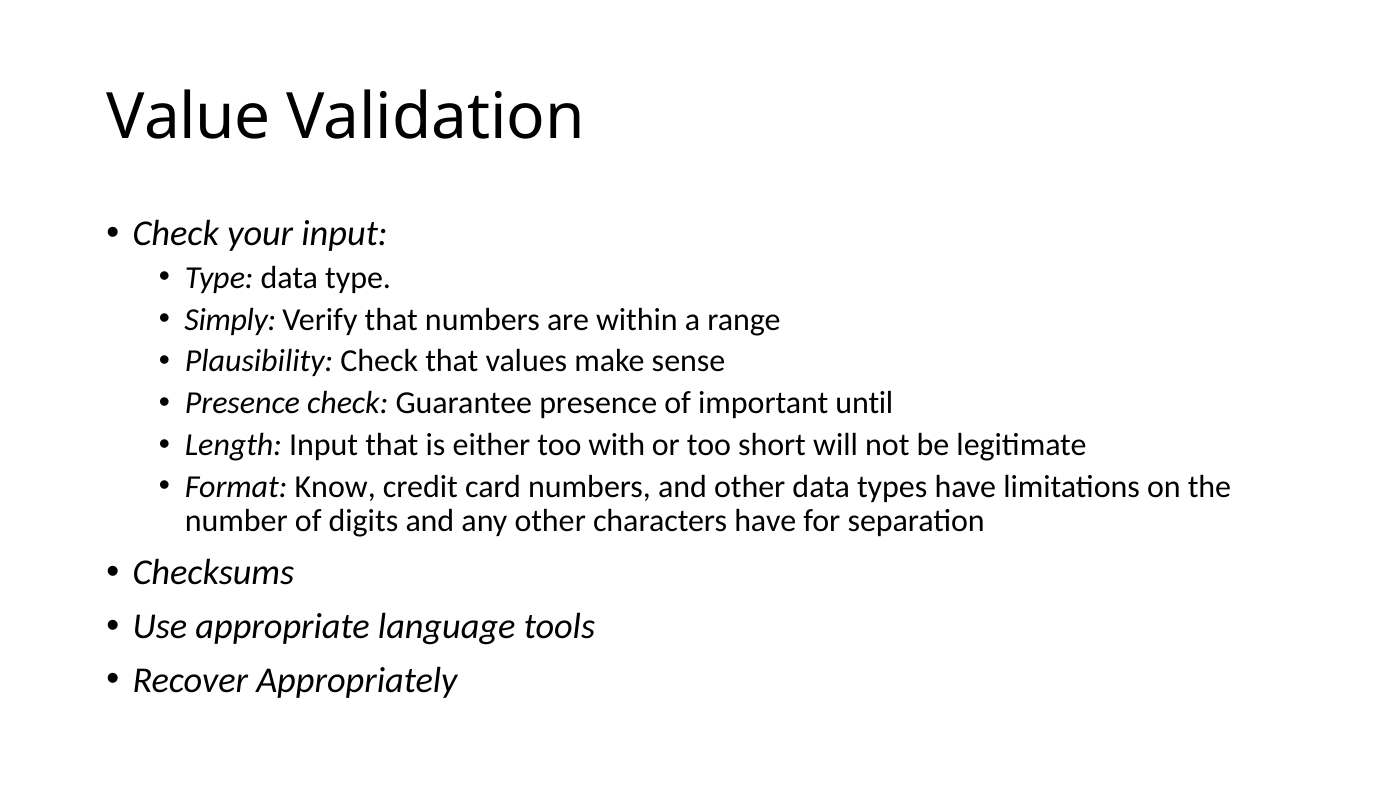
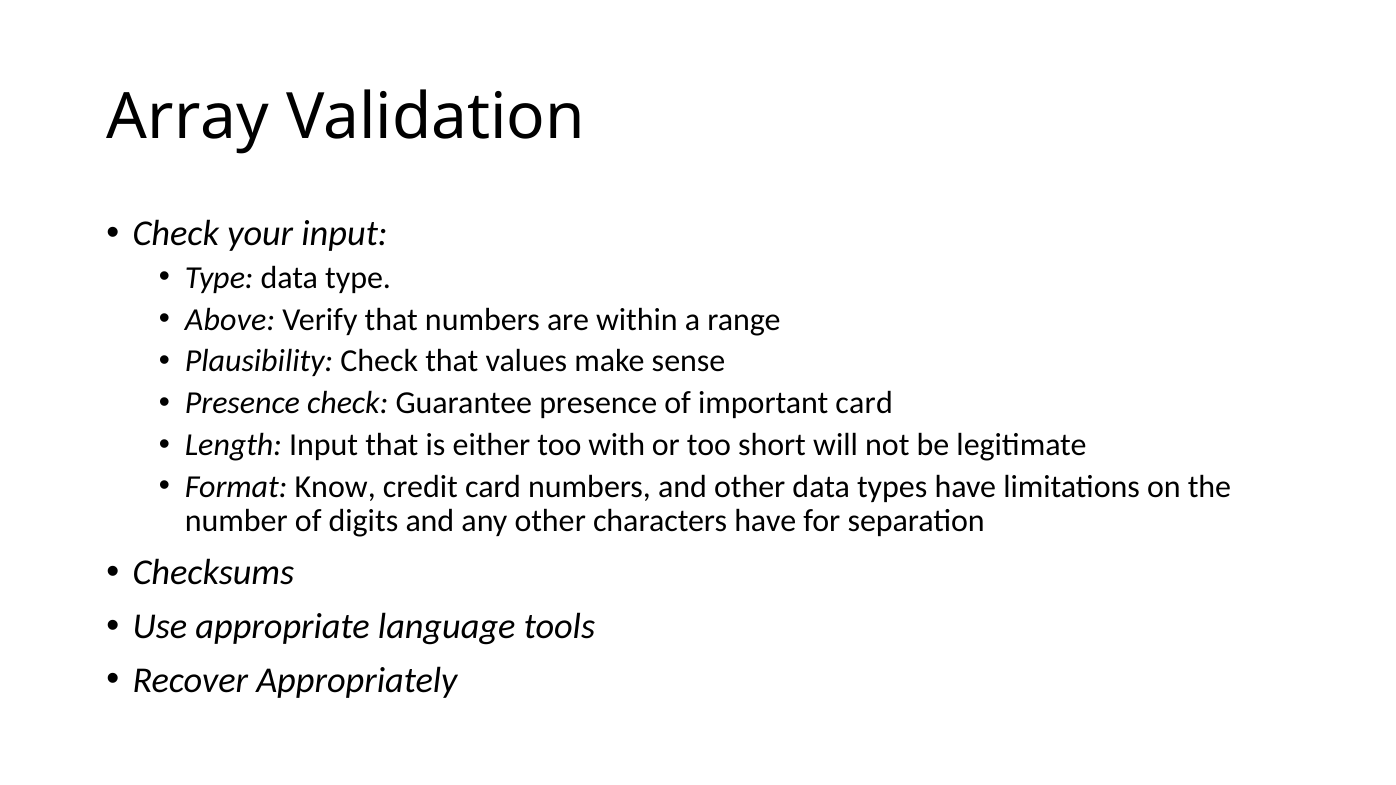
Value: Value -> Array (188, 117)
Simply: Simply -> Above (230, 320)
important until: until -> card (864, 403)
